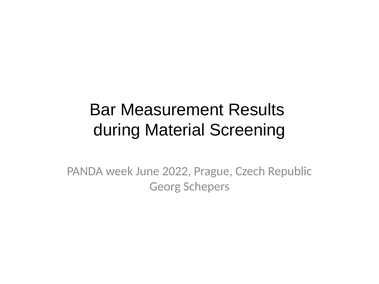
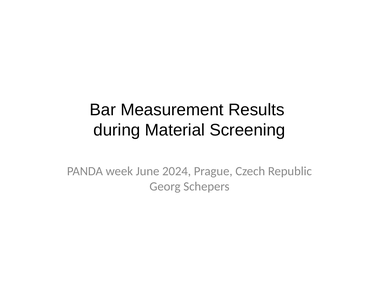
2022: 2022 -> 2024 (177, 171)
